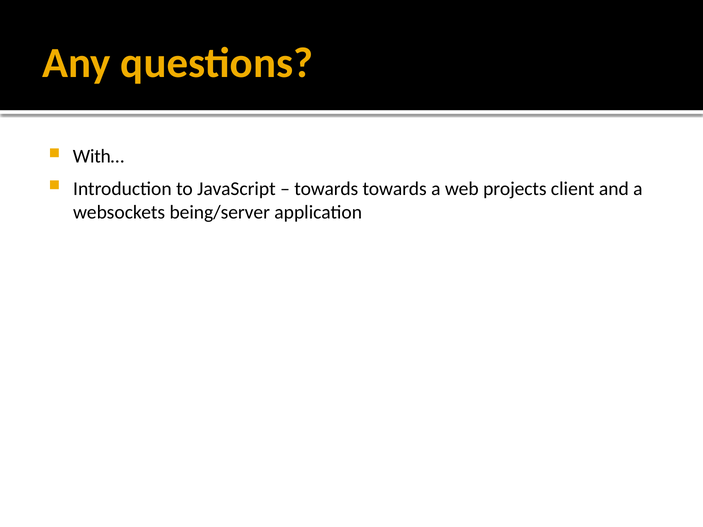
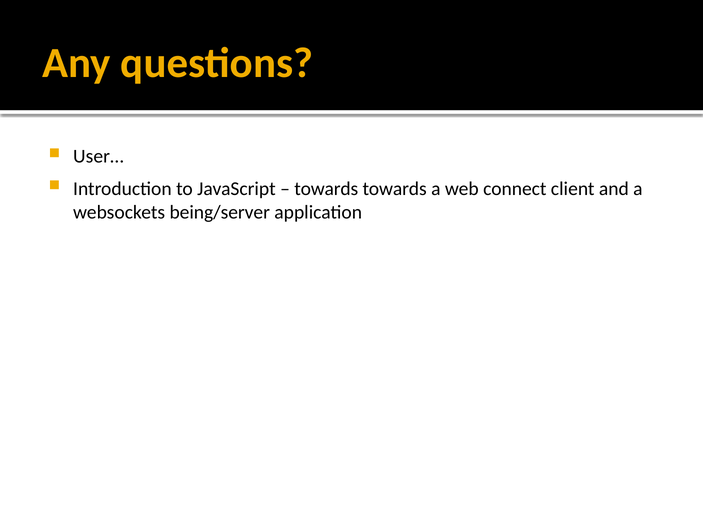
With…: With… -> User… (98, 156)
projects: projects -> connect (515, 189)
